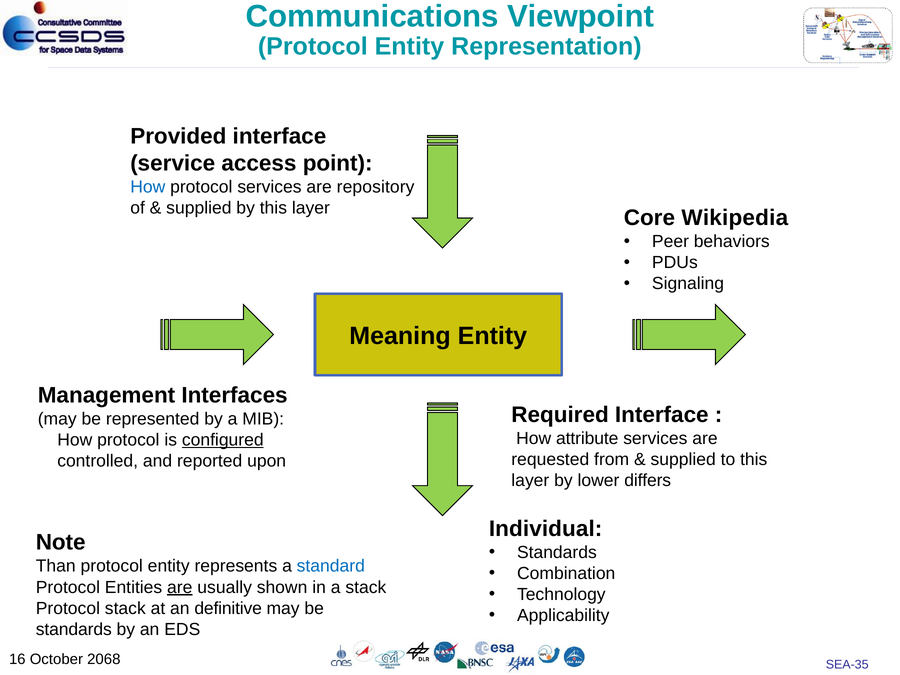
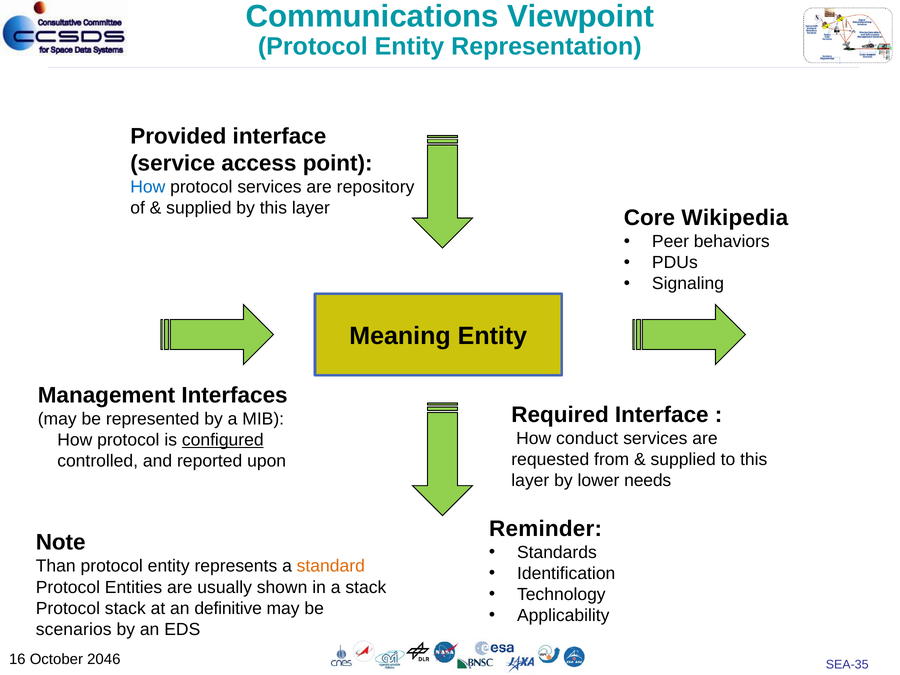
attribute: attribute -> conduct (587, 438)
differs: differs -> needs (648, 480)
Individual: Individual -> Reminder (546, 529)
standard colour: blue -> orange (331, 566)
Combination: Combination -> Identification (566, 574)
are underline: present -> none (180, 587)
standards: standards -> scenarios (74, 629)
2068: 2068 -> 2046 (104, 660)
